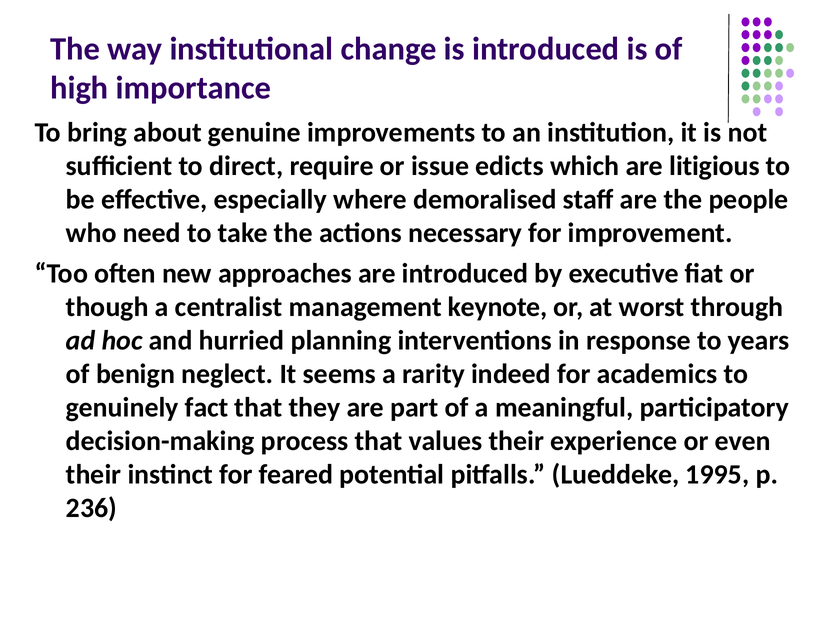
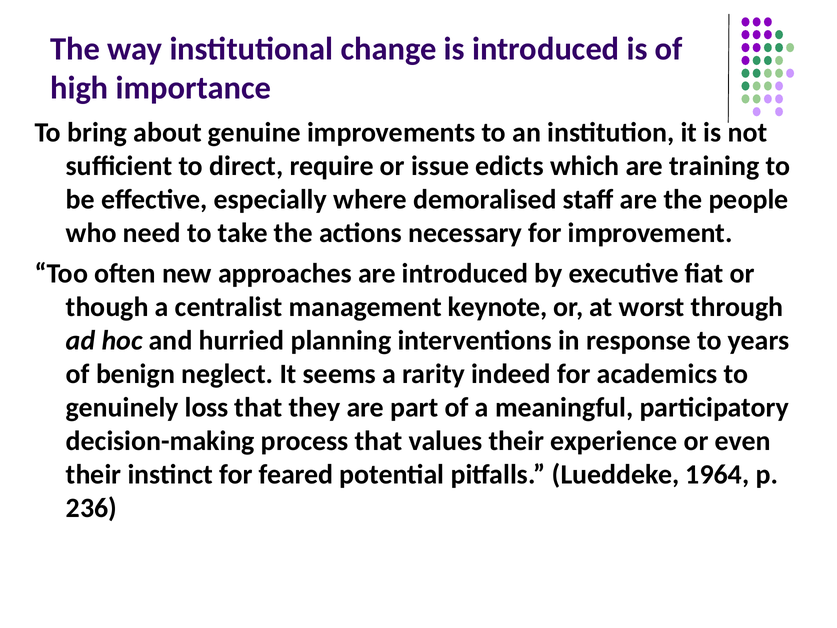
litigious: litigious -> training (714, 166)
fact: fact -> loss (207, 407)
1995: 1995 -> 1964 (717, 474)
